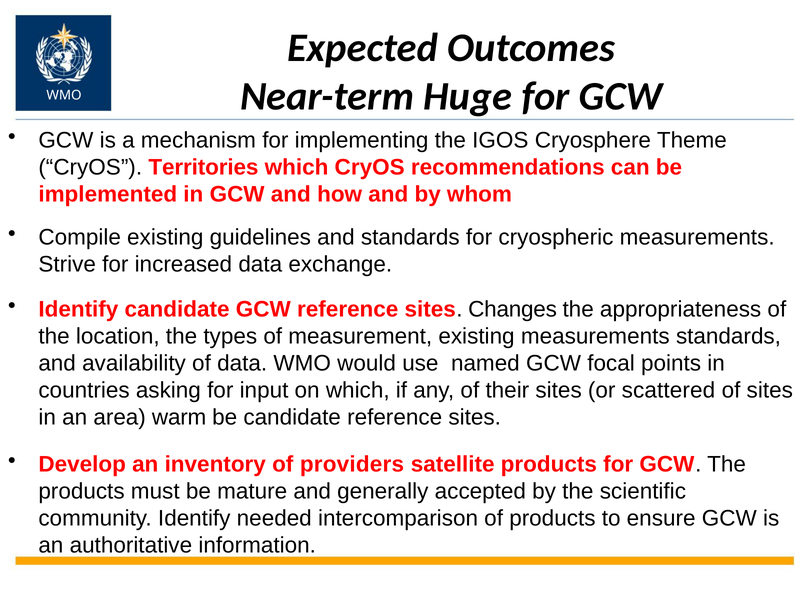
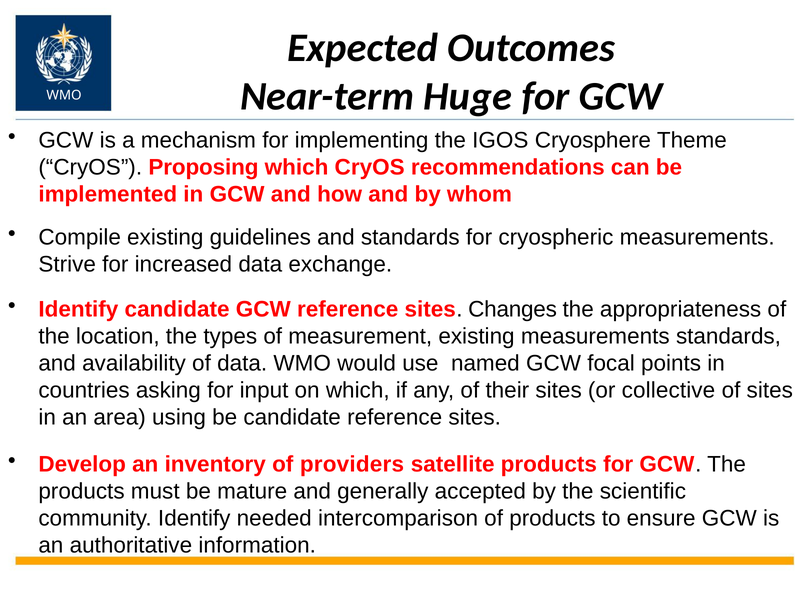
Territories: Territories -> Proposing (203, 167)
scattered: scattered -> collective (668, 390)
warm: warm -> using (179, 417)
